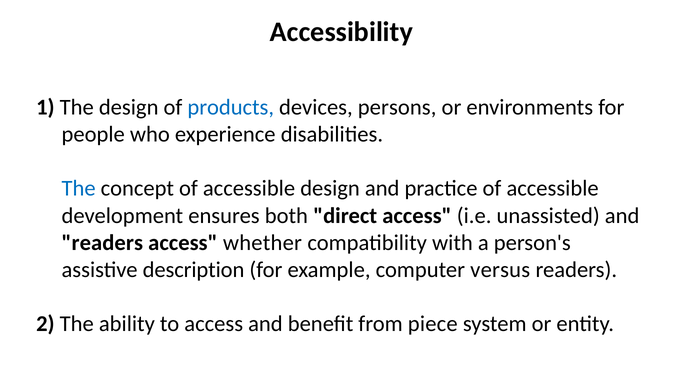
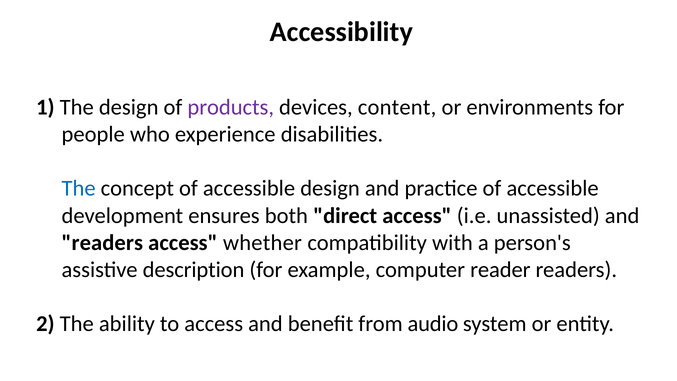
products colour: blue -> purple (231, 107)
persons: persons -> content (397, 107)
versus: versus -> reader (500, 270)
piece: piece -> audio (433, 324)
